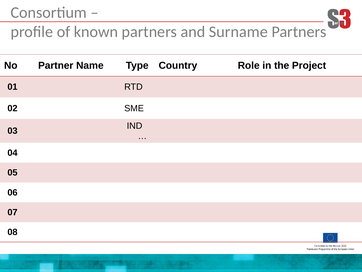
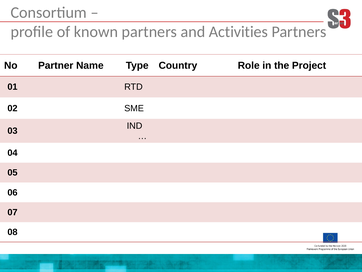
Surname: Surname -> Activities (238, 32)
